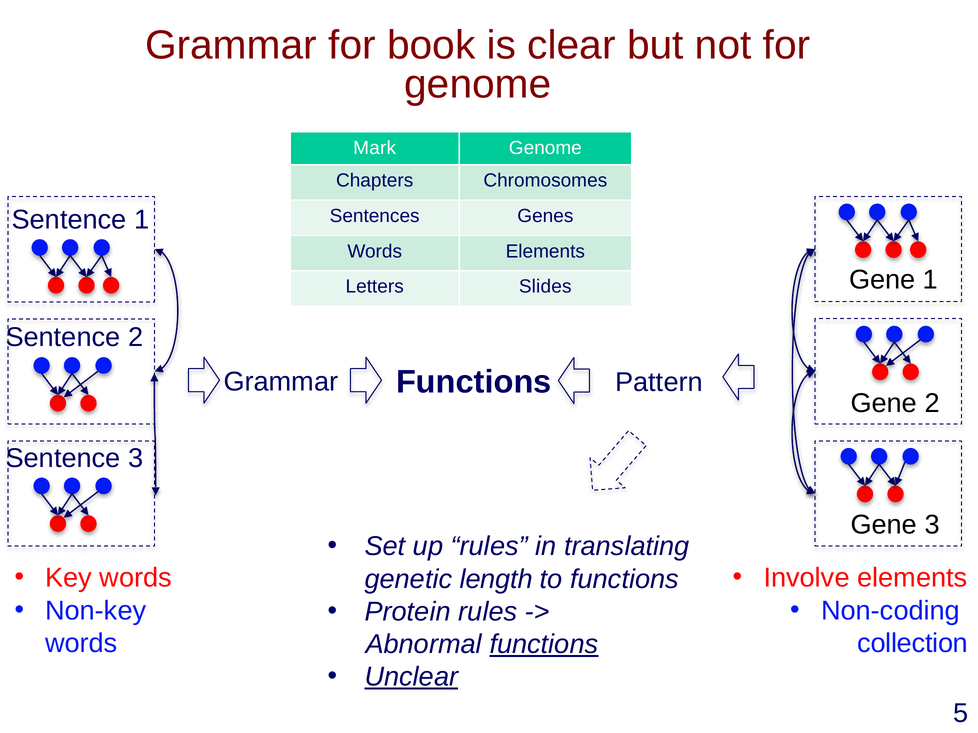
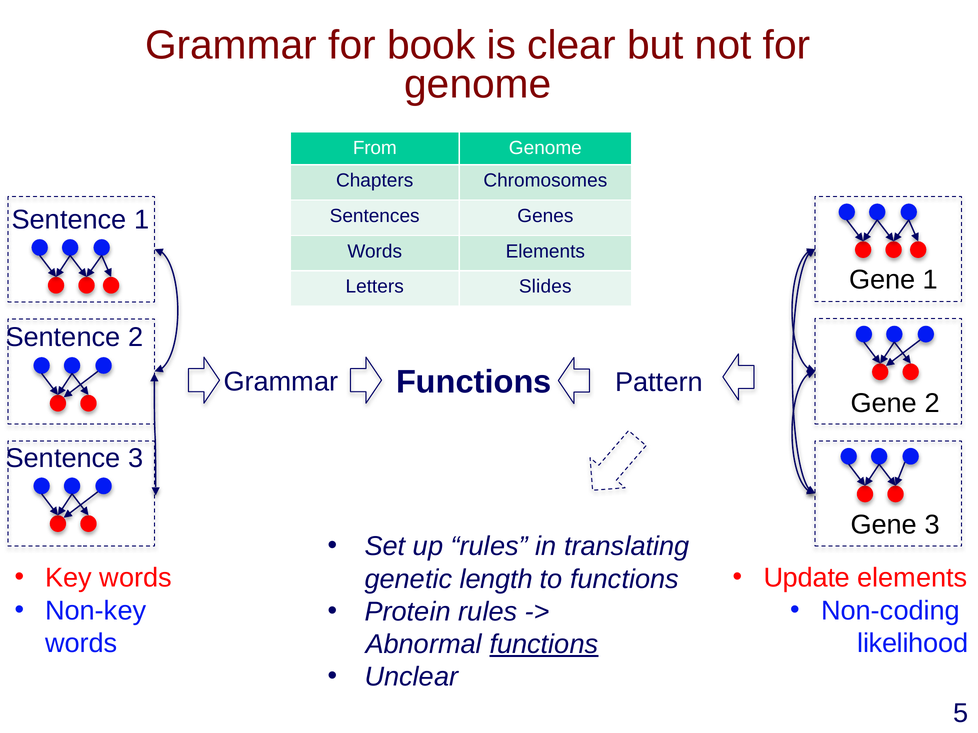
Mark: Mark -> From (375, 148)
Involve: Involve -> Update (807, 578)
collection: collection -> likelihood (913, 644)
Unclear underline: present -> none (411, 677)
